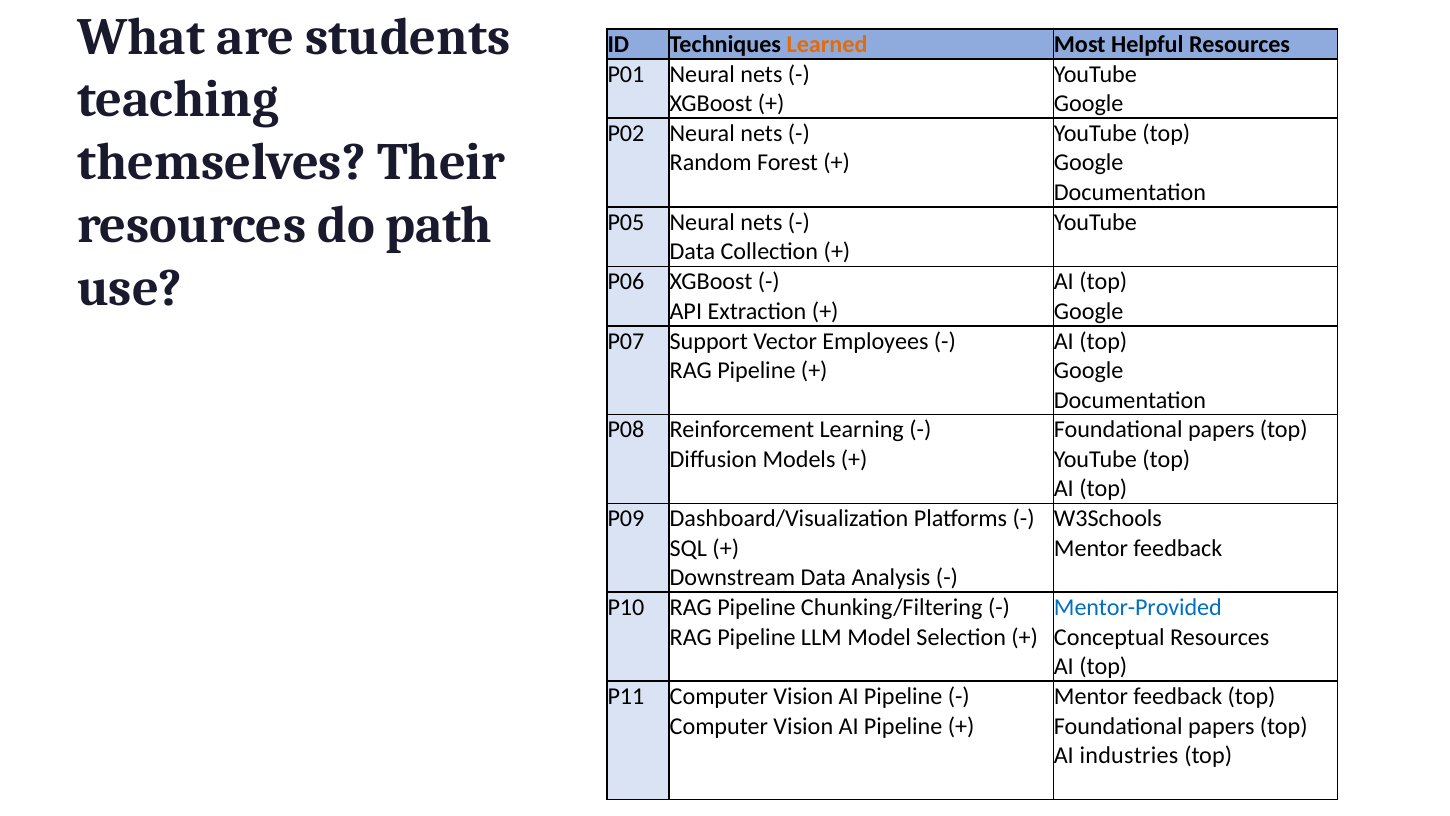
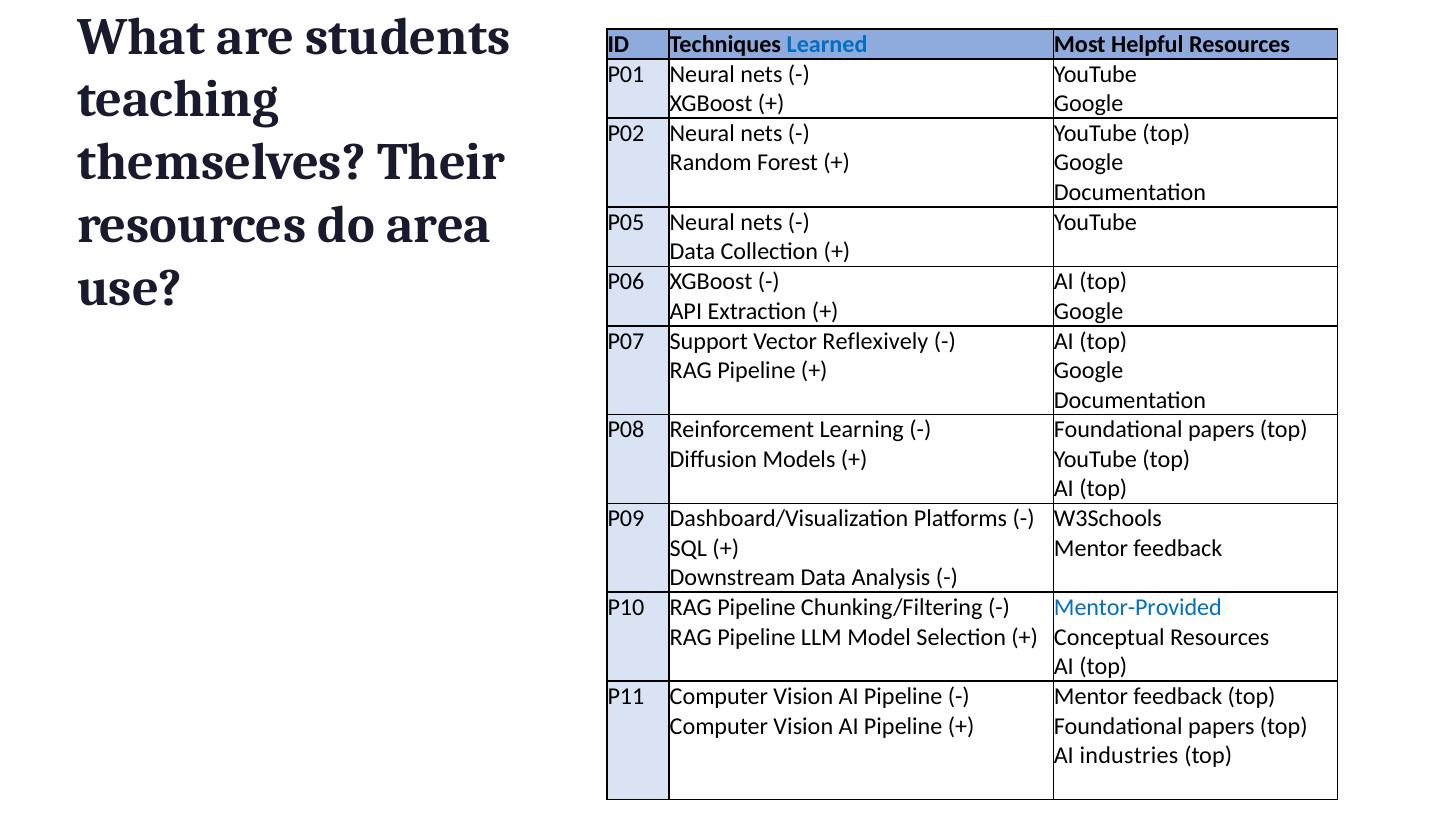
Learned colour: orange -> blue (827, 44)
path: path -> area (439, 225)
Employees: Employees -> Reflexively (875, 341)
